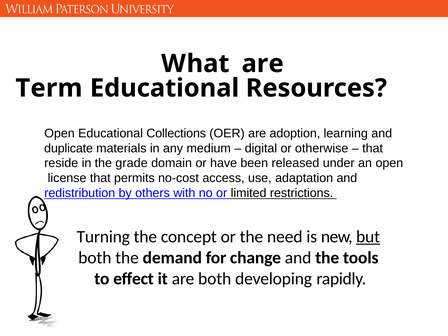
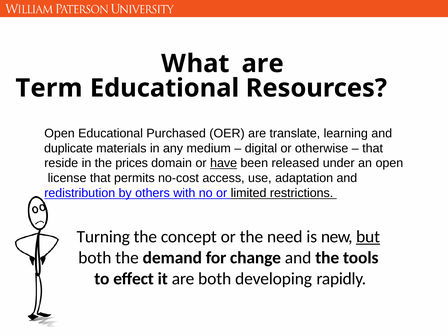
Collections: Collections -> Purchased (176, 133)
adoption: adoption -> translate (295, 133)
grade: grade -> prices (132, 163)
have underline: none -> present (224, 163)
